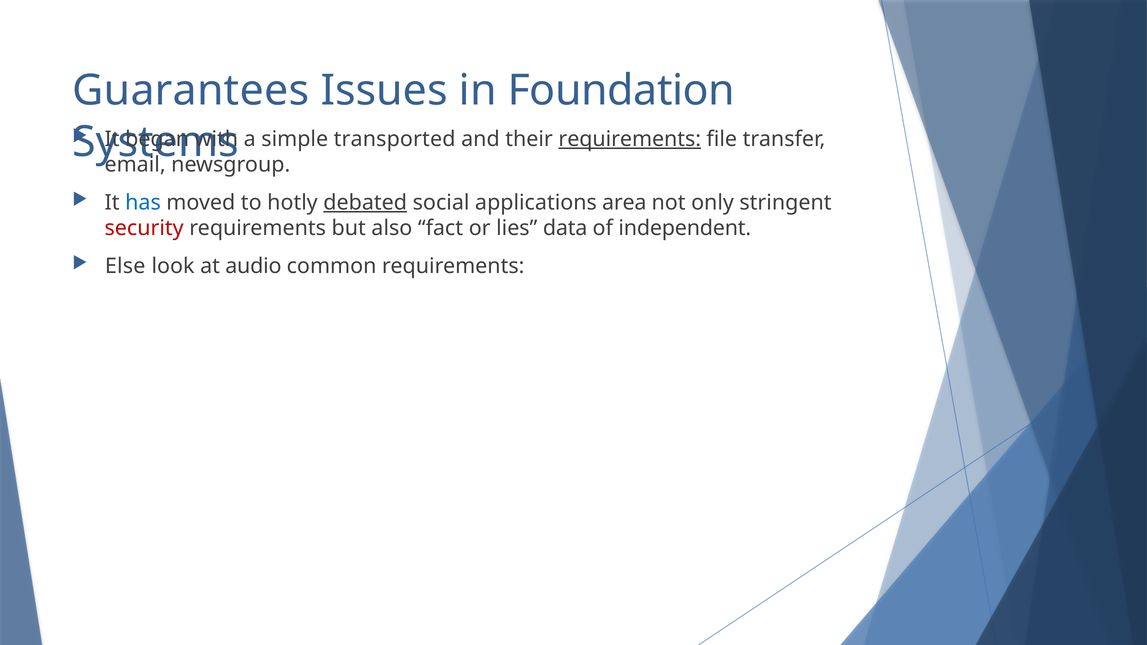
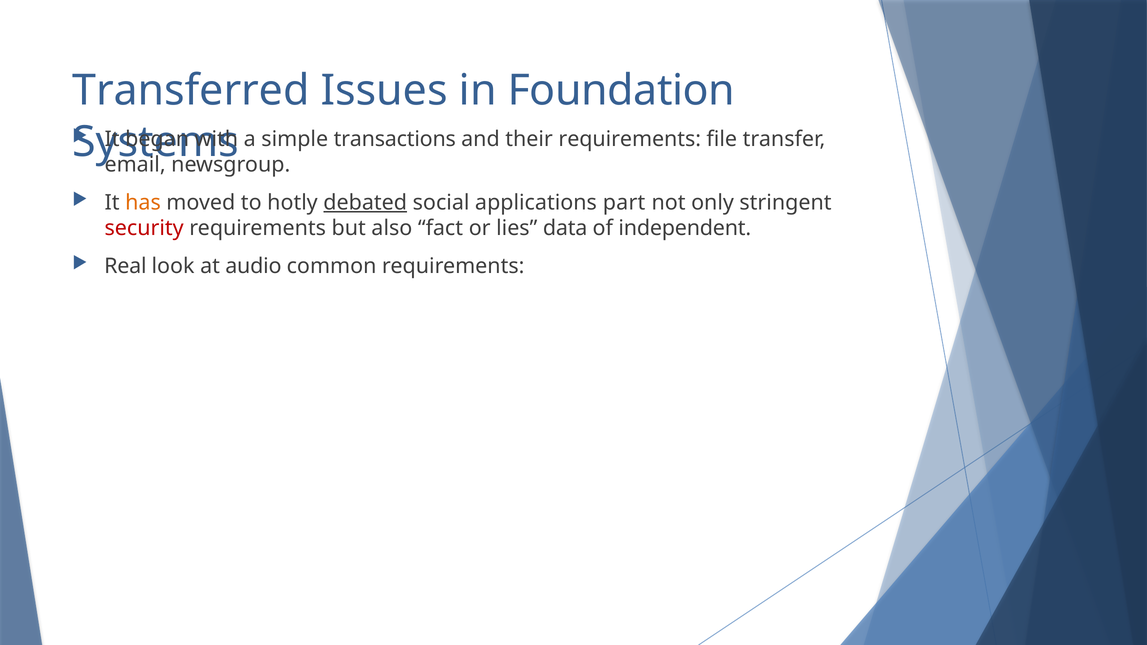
Guarantees: Guarantees -> Transferred (191, 90)
transported: transported -> transactions (395, 139)
requirements underline: present -> none (630, 139)
has colour: blue -> orange (143, 203)
area: area -> part (624, 203)
Else: Else -> Real (125, 266)
